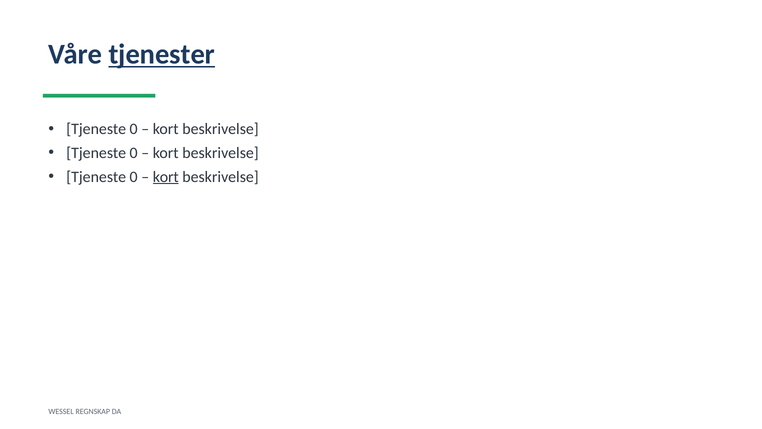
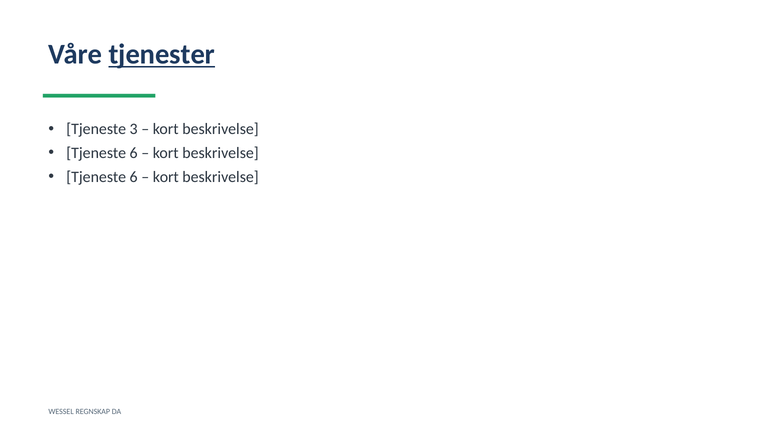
0: 0 -> 3 (134, 129)
0: 0 -> 6 (134, 153)
0: 0 -> 6 (134, 177)
kort underline: present -> none (166, 177)
